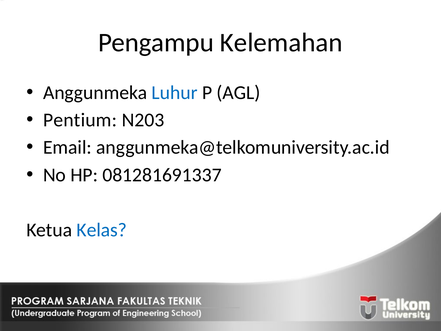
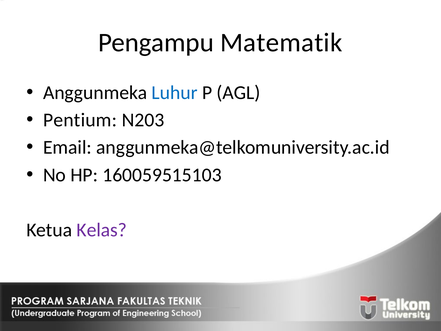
Kelemahan: Kelemahan -> Matematik (281, 43)
081281691337: 081281691337 -> 160059515103 (162, 175)
Kelas colour: blue -> purple (102, 230)
